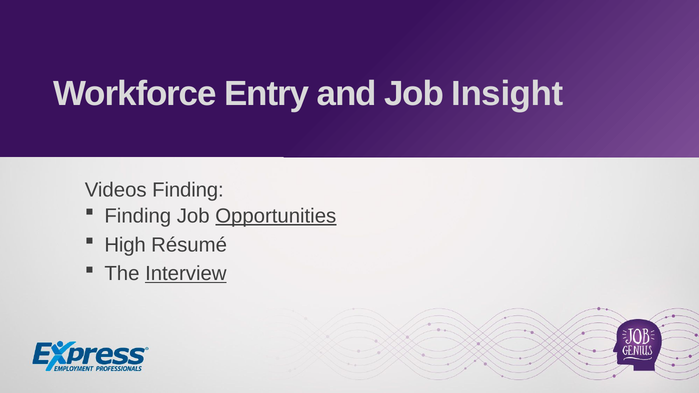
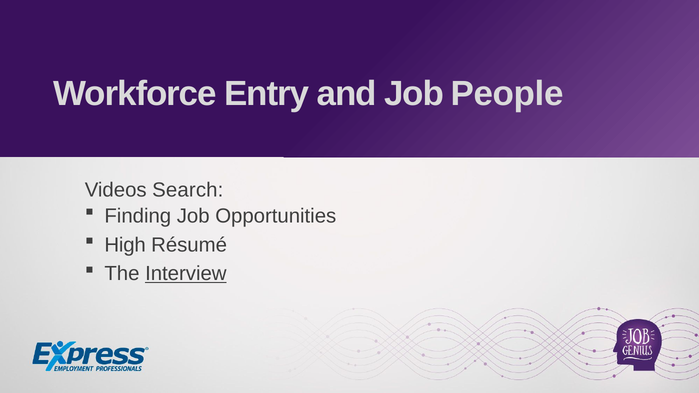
Insight: Insight -> People (507, 94)
Videos Finding: Finding -> Search (188, 190)
Opportunities underline: present -> none (276, 216)
